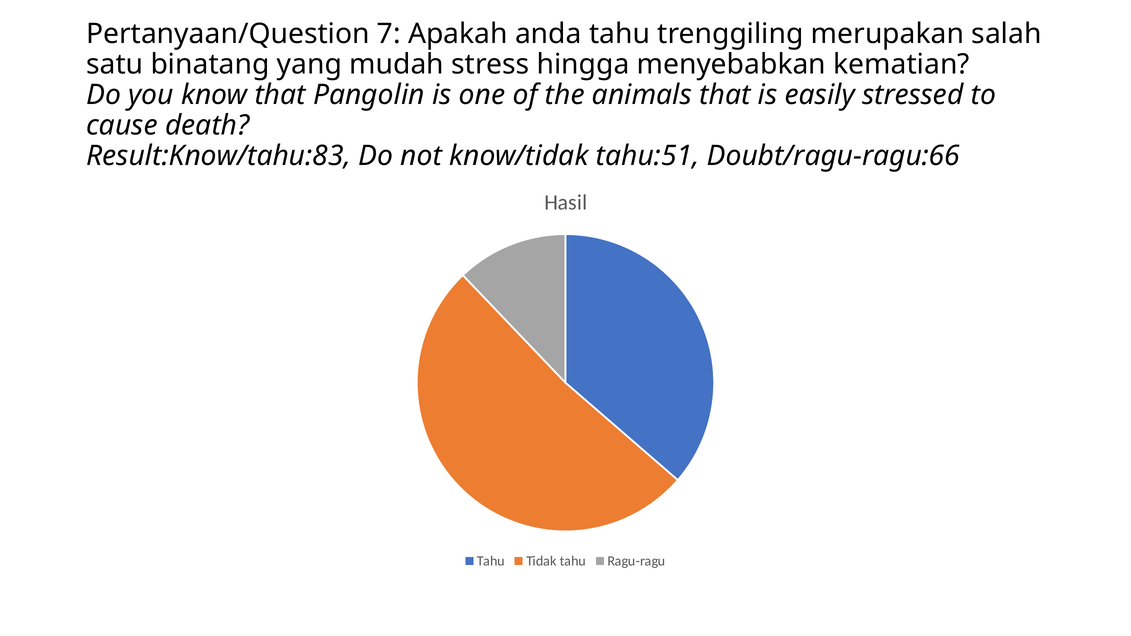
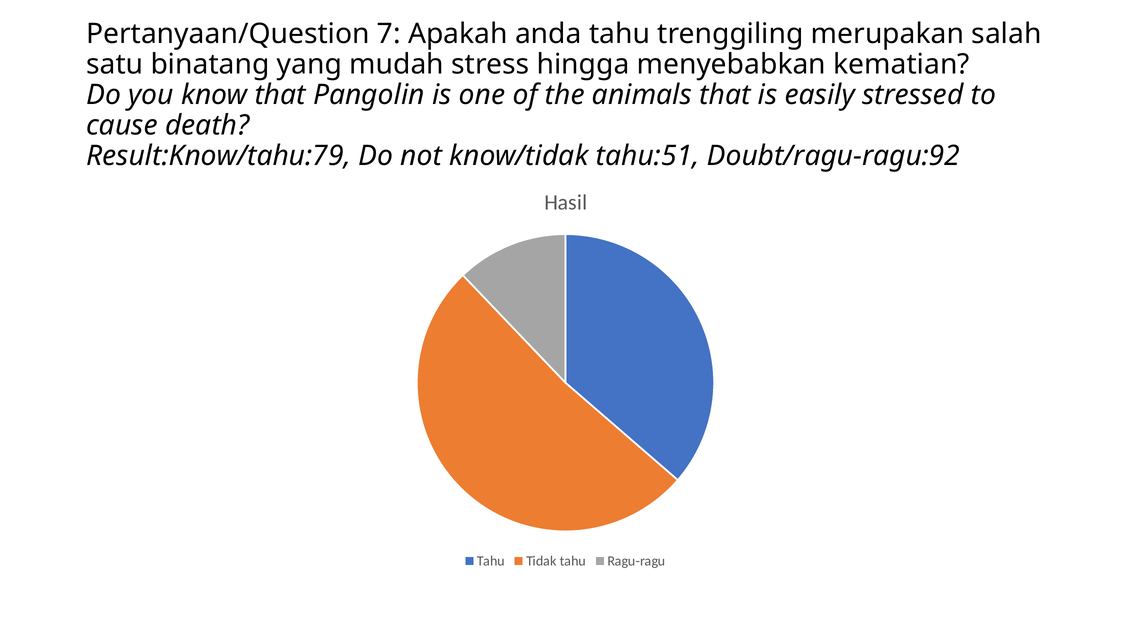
Result:Know/tahu:83: Result:Know/tahu:83 -> Result:Know/tahu:79 (219, 156)
Doubt/ragu-ragu:66: Doubt/ragu-ragu:66 -> Doubt/ragu-ragu:92 (833, 156)
